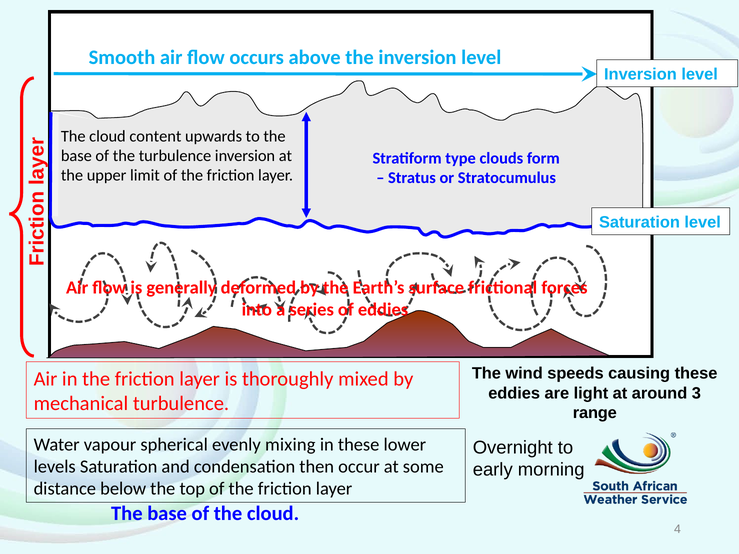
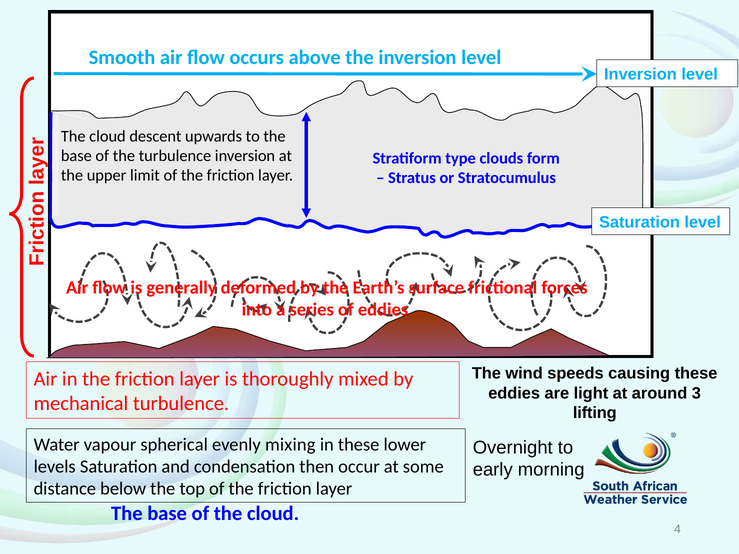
content: content -> descent (155, 136)
range: range -> lifting (595, 413)
